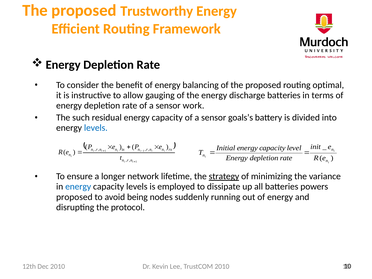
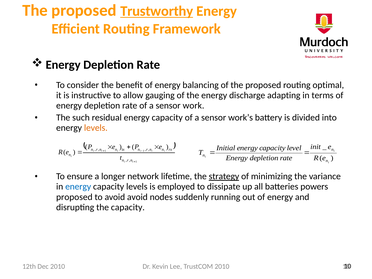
Trustworthy underline: none -> present (157, 11)
discharge batteries: batteries -> adapting (284, 95)
goals’s: goals’s -> work’s (241, 118)
levels colour: blue -> orange (96, 128)
avoid being: being -> avoid (137, 197)
the protocol: protocol -> capacity (128, 207)
